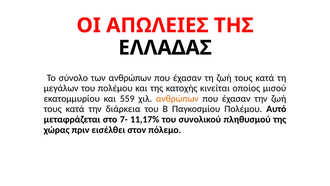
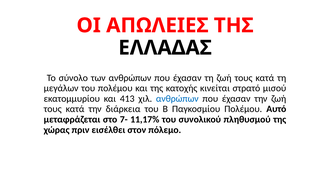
οποίος: οποίος -> στρατό (246, 88)
559: 559 -> 413 (127, 98)
ανθρώπων colour: orange -> blue (177, 98)
